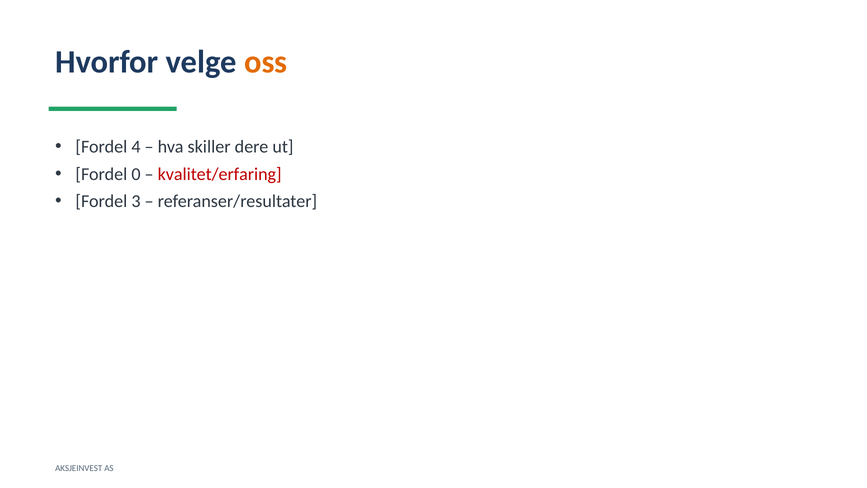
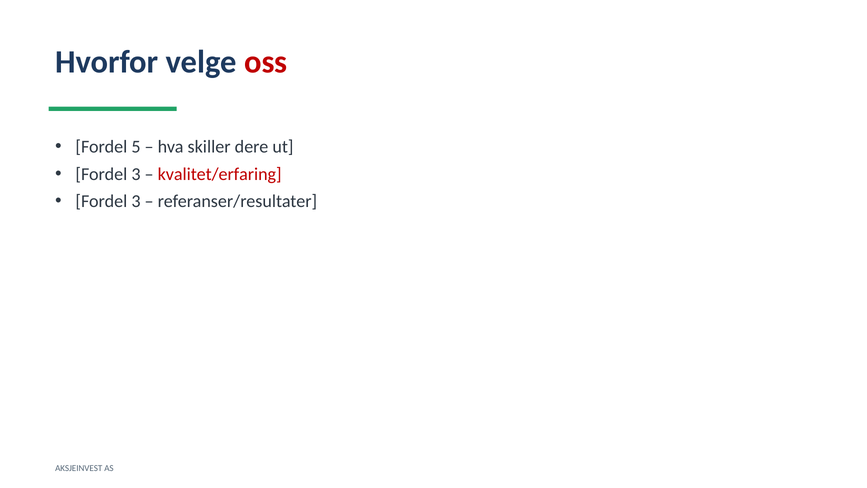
oss colour: orange -> red (266, 62)
4: 4 -> 5 (136, 147)
0: 0 -> 3 (136, 174)
